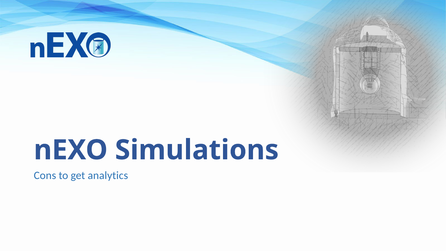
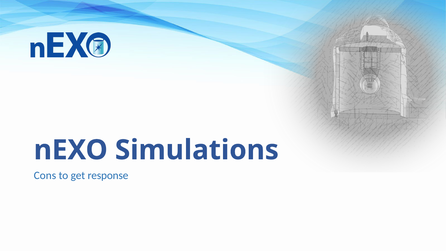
analytics: analytics -> response (108, 176)
